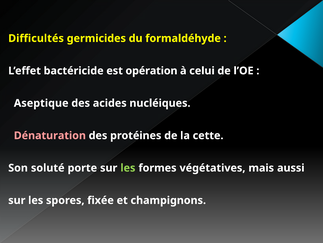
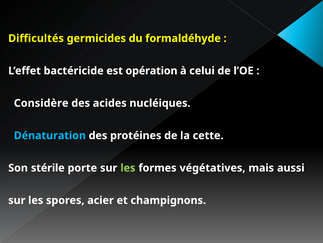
Aseptique: Aseptique -> Considère (41, 103)
Dénaturation colour: pink -> light blue (50, 135)
soluté: soluté -> stérile (48, 167)
fixée: fixée -> acier (101, 200)
